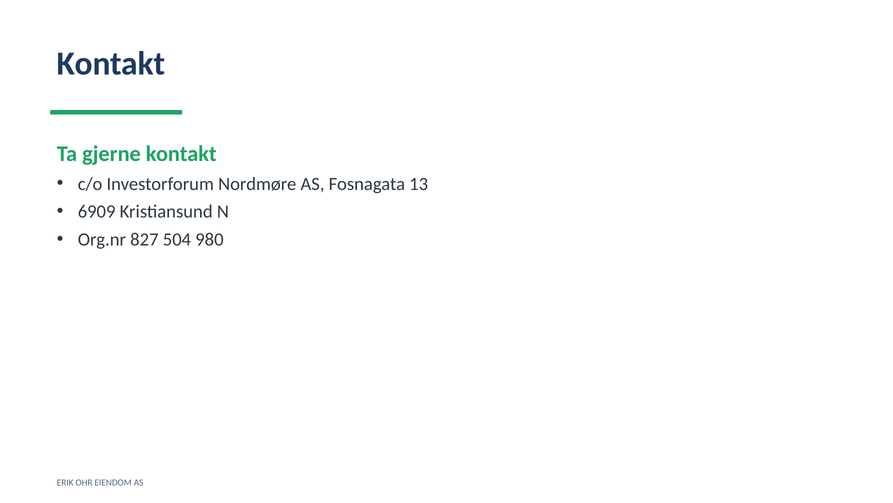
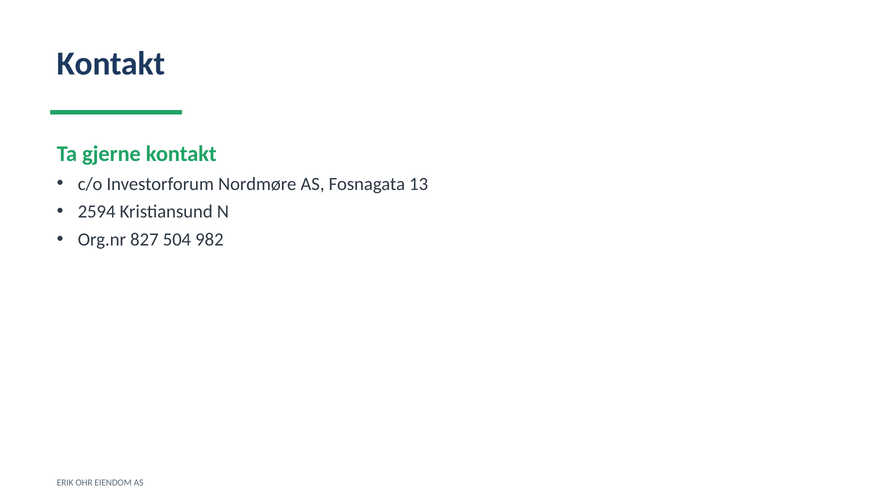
6909: 6909 -> 2594 (97, 212)
980: 980 -> 982 (209, 239)
